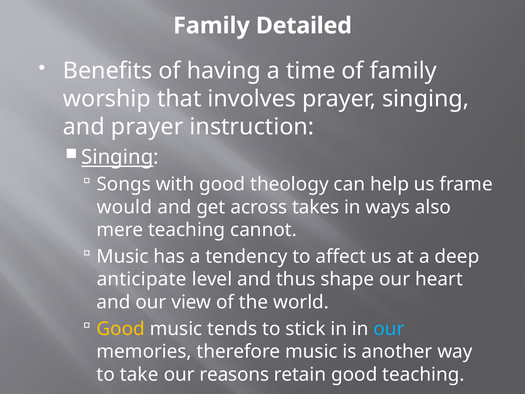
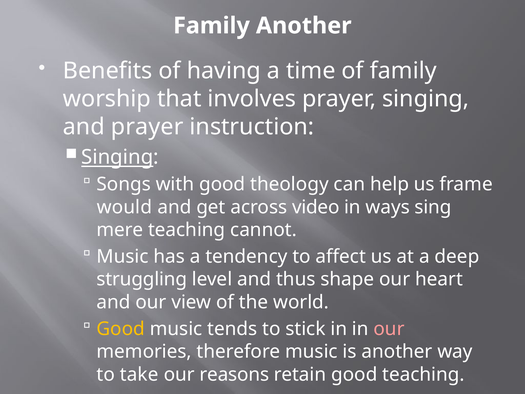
Family Detailed: Detailed -> Another (304, 26)
takes: takes -> video (316, 207)
also: also -> sing (433, 207)
anticipate: anticipate -> struggling (142, 279)
our colour: light blue -> pink (389, 329)
